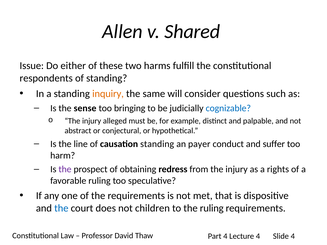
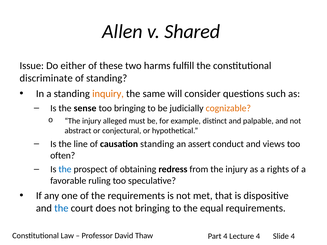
respondents: respondents -> discriminate (46, 78)
cognizable colour: blue -> orange (228, 108)
payer: payer -> assert (199, 144)
suffer: suffer -> views (274, 144)
harm: harm -> often (63, 156)
the colour: purple -> blue (65, 170)
not children: children -> bringing (152, 208)
the ruling: ruling -> equal (212, 208)
